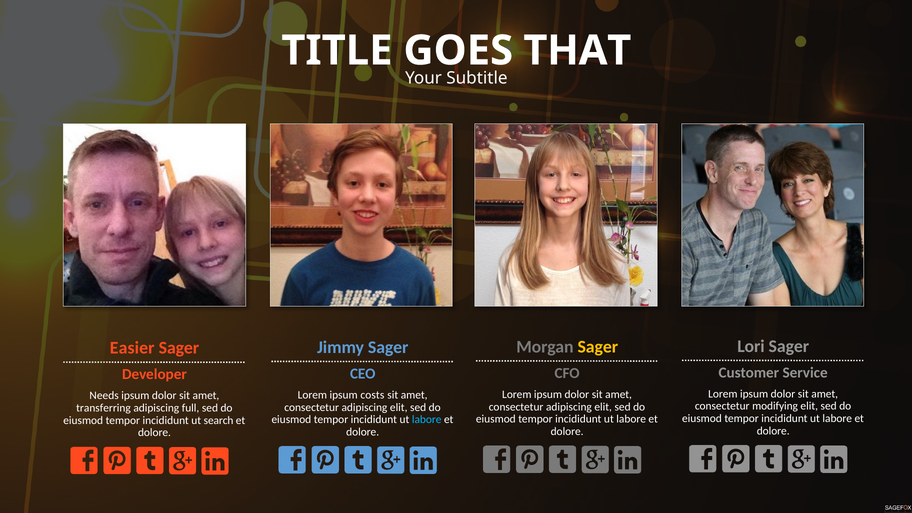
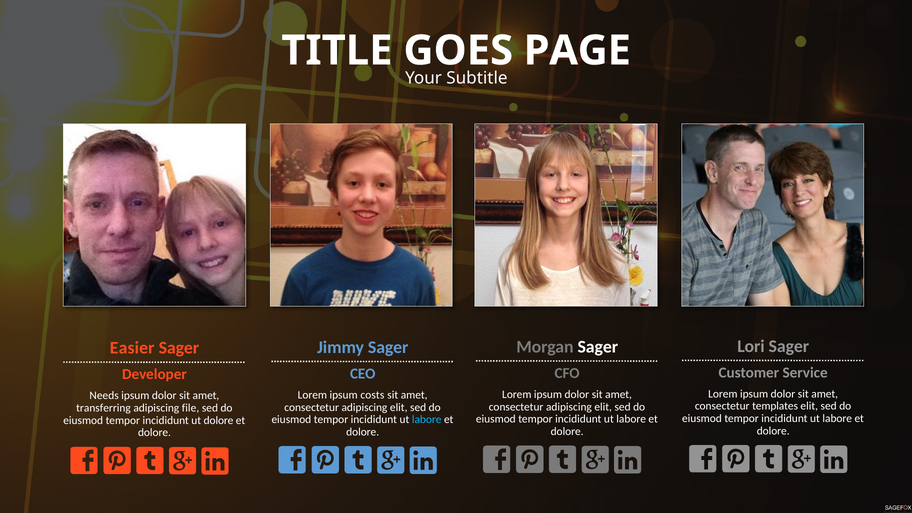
THAT: THAT -> PAGE (577, 51)
Sager colour: yellow -> white (598, 347)
modifying: modifying -> templates (775, 406)
full: full -> file (190, 408)
ut search: search -> dolore (219, 420)
